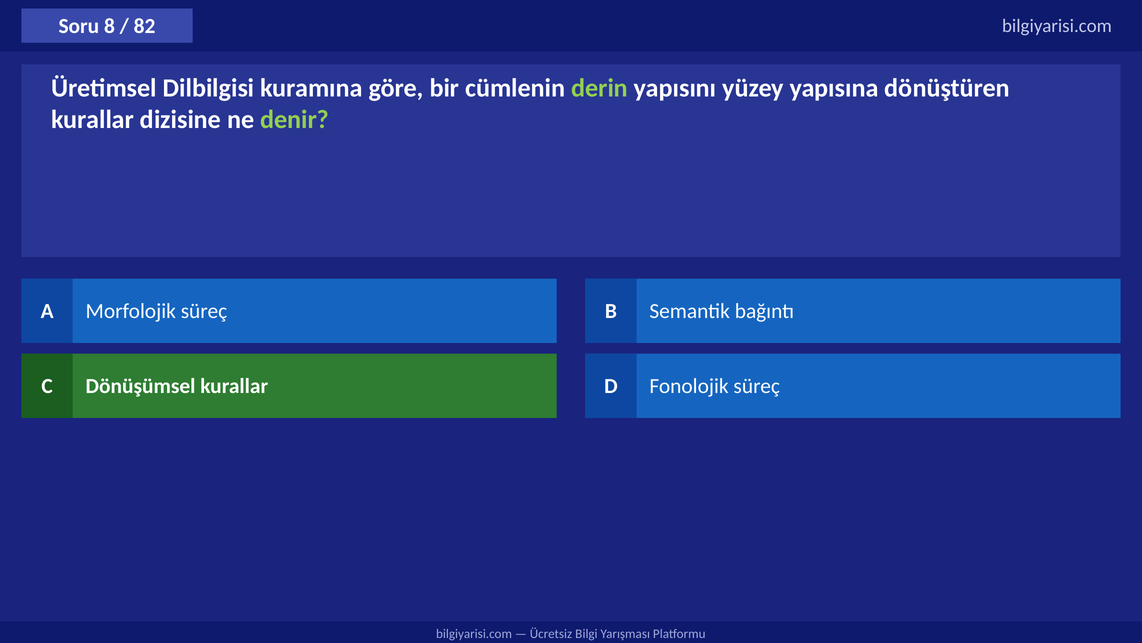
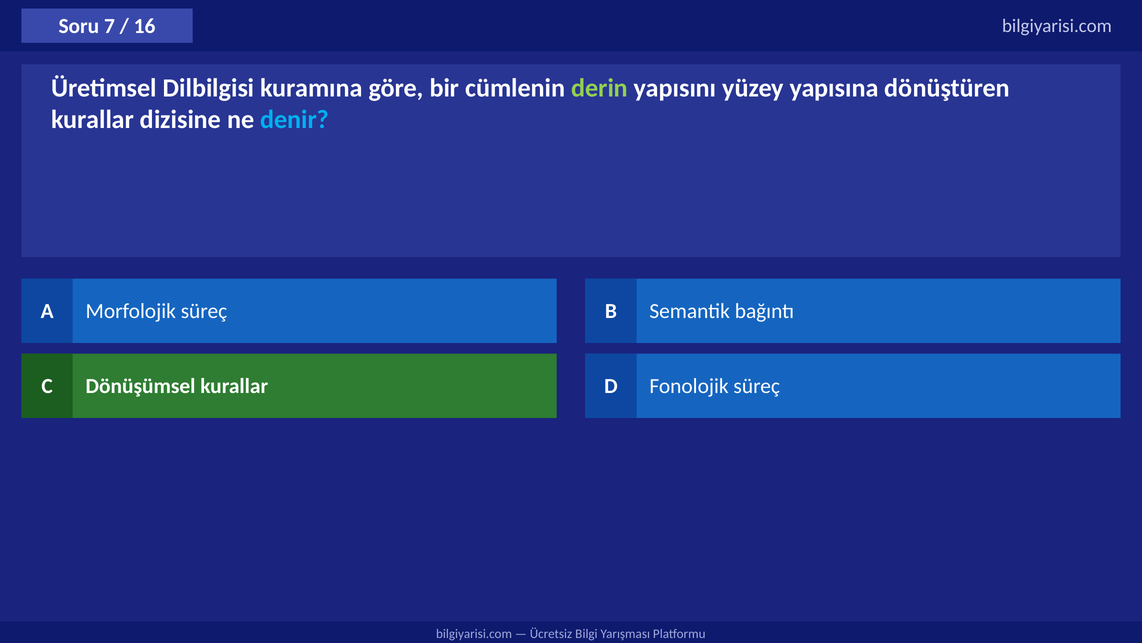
8: 8 -> 7 (109, 26)
82: 82 -> 16 (145, 26)
denir colour: light green -> light blue (295, 120)
